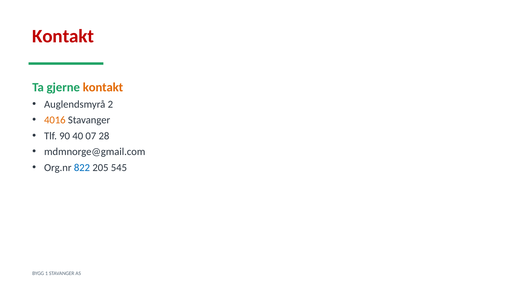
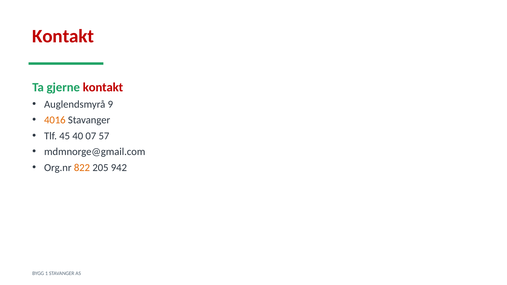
kontakt colour: orange -> red (103, 87)
2: 2 -> 9 (110, 104)
90: 90 -> 45 (65, 136)
28: 28 -> 57 (104, 136)
822 colour: blue -> orange (82, 168)
545: 545 -> 942 (119, 168)
